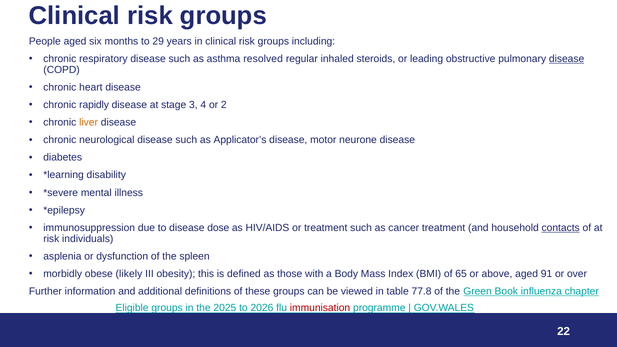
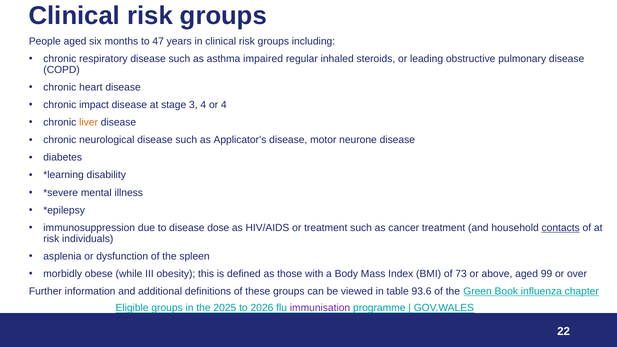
29: 29 -> 47 (158, 41)
resolved: resolved -> impaired (263, 59)
disease underline: present -> none (567, 59)
rapidly: rapidly -> impact (94, 105)
or 2: 2 -> 4 (224, 105)
likely: likely -> while (129, 274)
65: 65 -> 73 (461, 274)
91: 91 -> 99 (547, 274)
77.8: 77.8 -> 93.6 (422, 291)
immunisation colour: red -> purple (320, 308)
